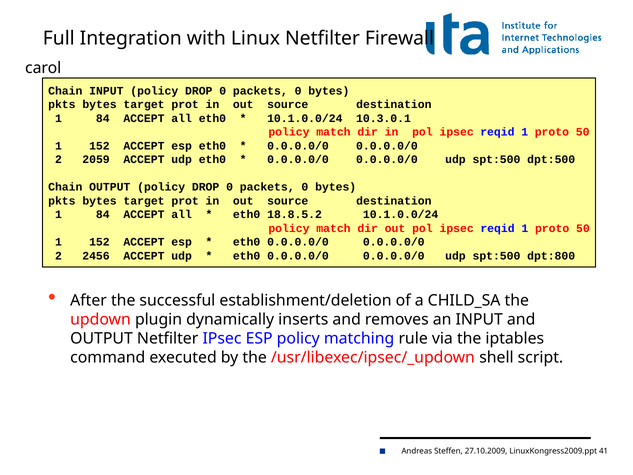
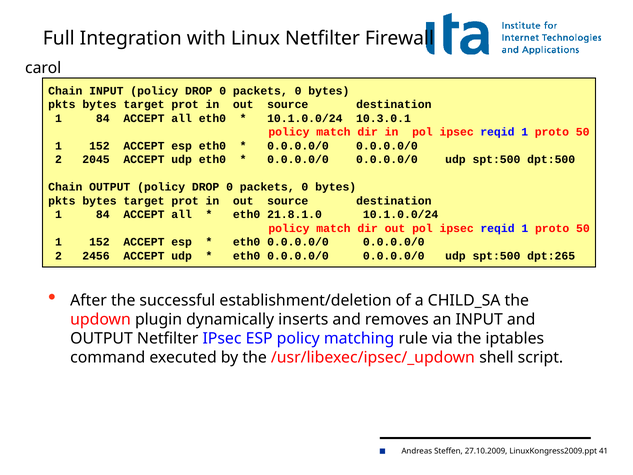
2059: 2059 -> 2045 (96, 160)
18.8.5.2: 18.8.5.2 -> 21.8.1.0 (295, 214)
dpt:800: dpt:800 -> dpt:265 (551, 256)
